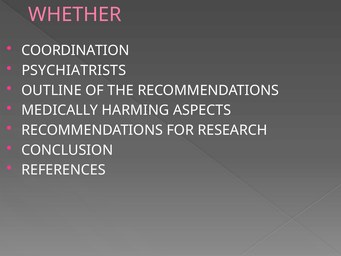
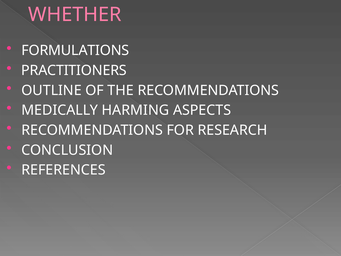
COORDINATION: COORDINATION -> FORMULATIONS (75, 50)
PSYCHIATRISTS: PSYCHIATRISTS -> PRACTITIONERS (74, 70)
